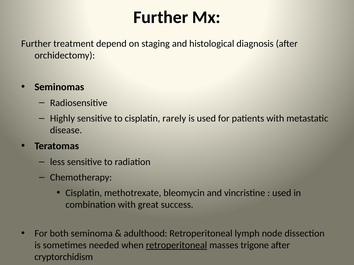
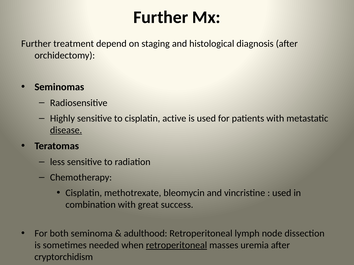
rarely: rarely -> active (174, 119)
disease underline: none -> present (66, 130)
trigone: trigone -> uremia (255, 246)
